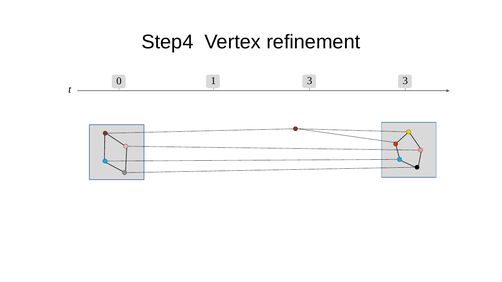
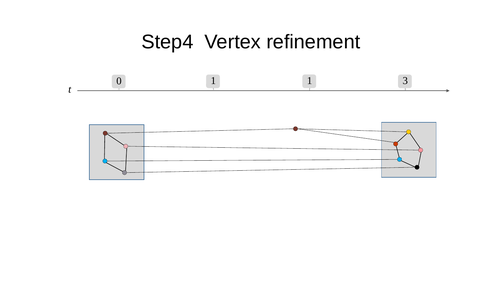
1 3: 3 -> 1 (310, 81)
